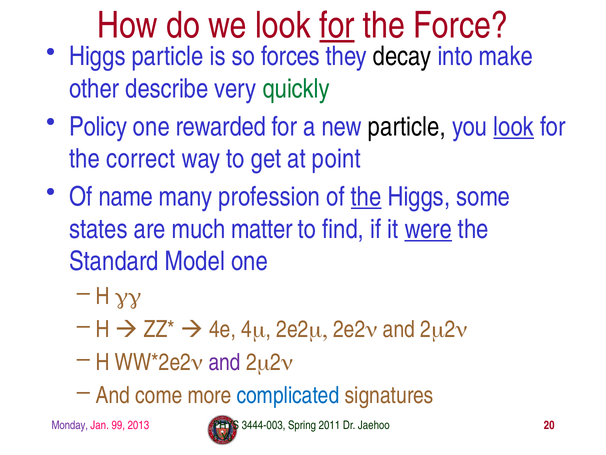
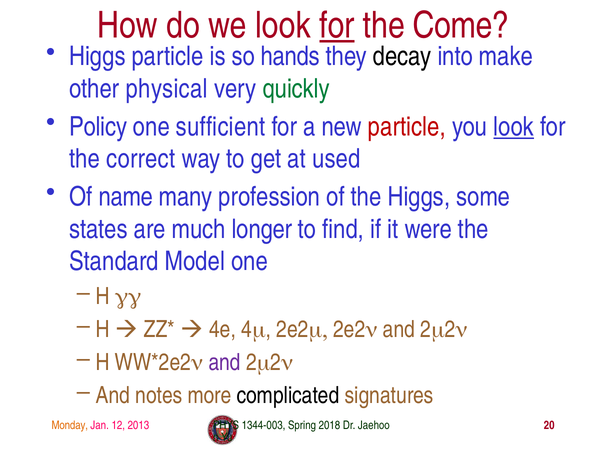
Force: Force -> Come (461, 25)
forces: forces -> hands (290, 56)
describe: describe -> physical (167, 89)
rewarded: rewarded -> sufficient (221, 126)
particle colour: black -> red (407, 126)
point: point -> used (336, 159)
the underline: present -> none (366, 197)
matter: matter -> longer (262, 229)
were underline: present -> none (428, 229)
come: come -> notes (159, 395)
complicated colour: blue -> black (288, 395)
Monday colour: purple -> orange (70, 425)
99: 99 -> 12 (118, 425)
3444-003: 3444-003 -> 1344-003 (264, 425)
2011: 2011 -> 2018 (329, 425)
